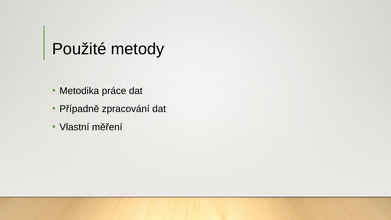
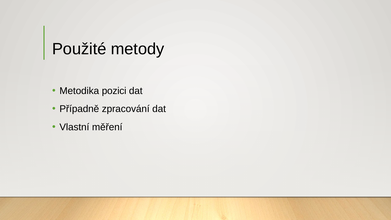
práce: práce -> pozici (114, 91)
